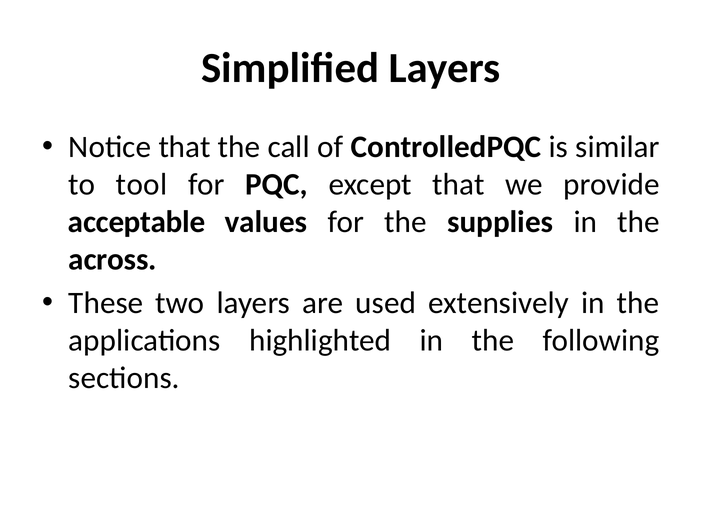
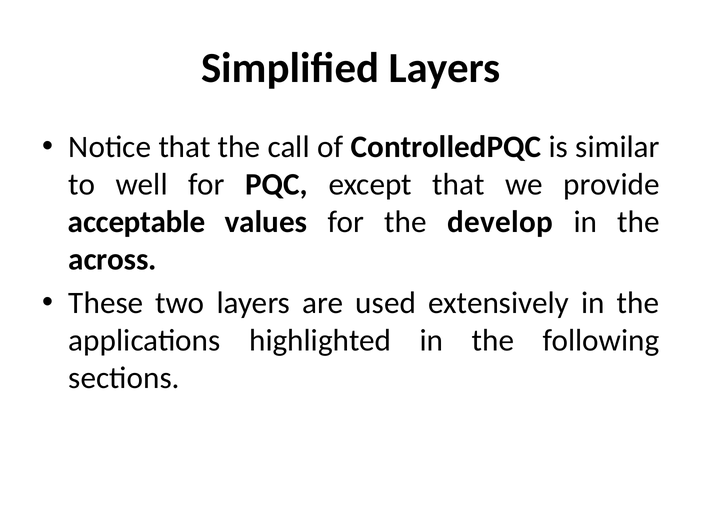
tool: tool -> well (142, 185)
supplies: supplies -> develop (500, 222)
